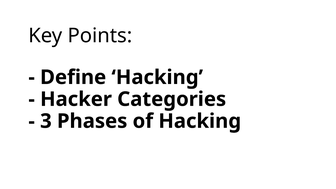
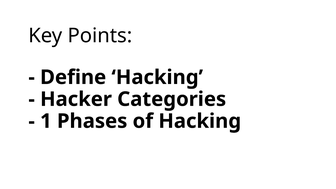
3: 3 -> 1 (46, 121)
